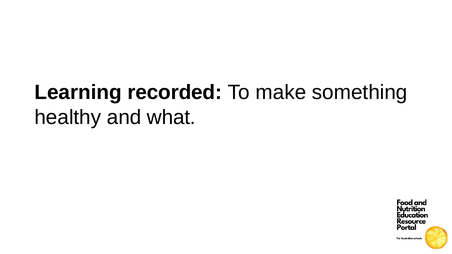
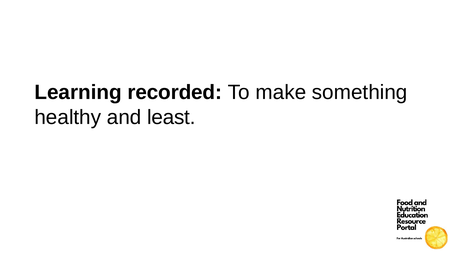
what: what -> least (171, 117)
